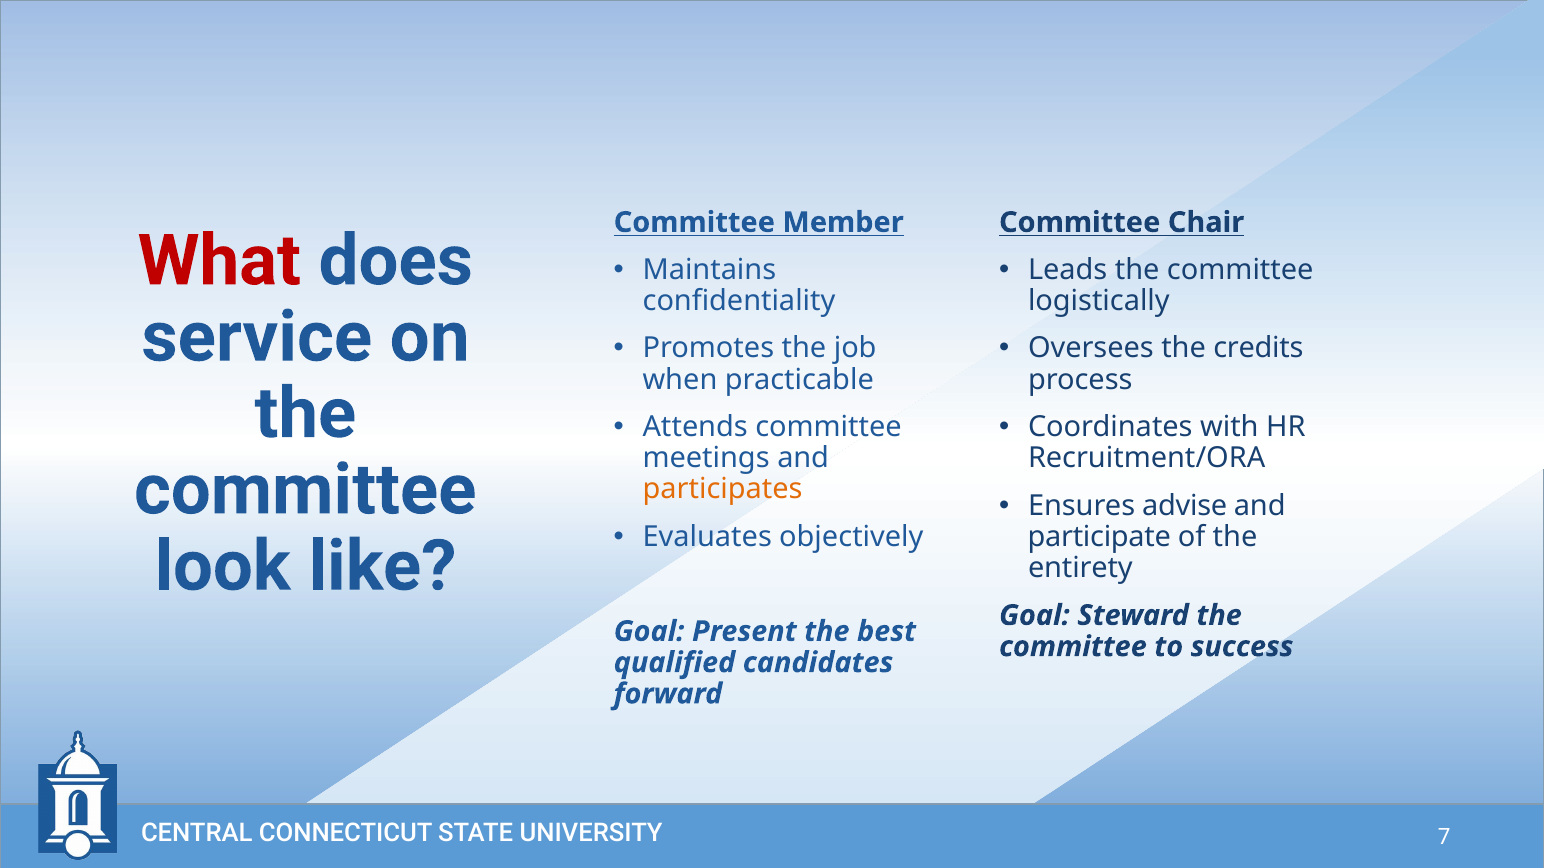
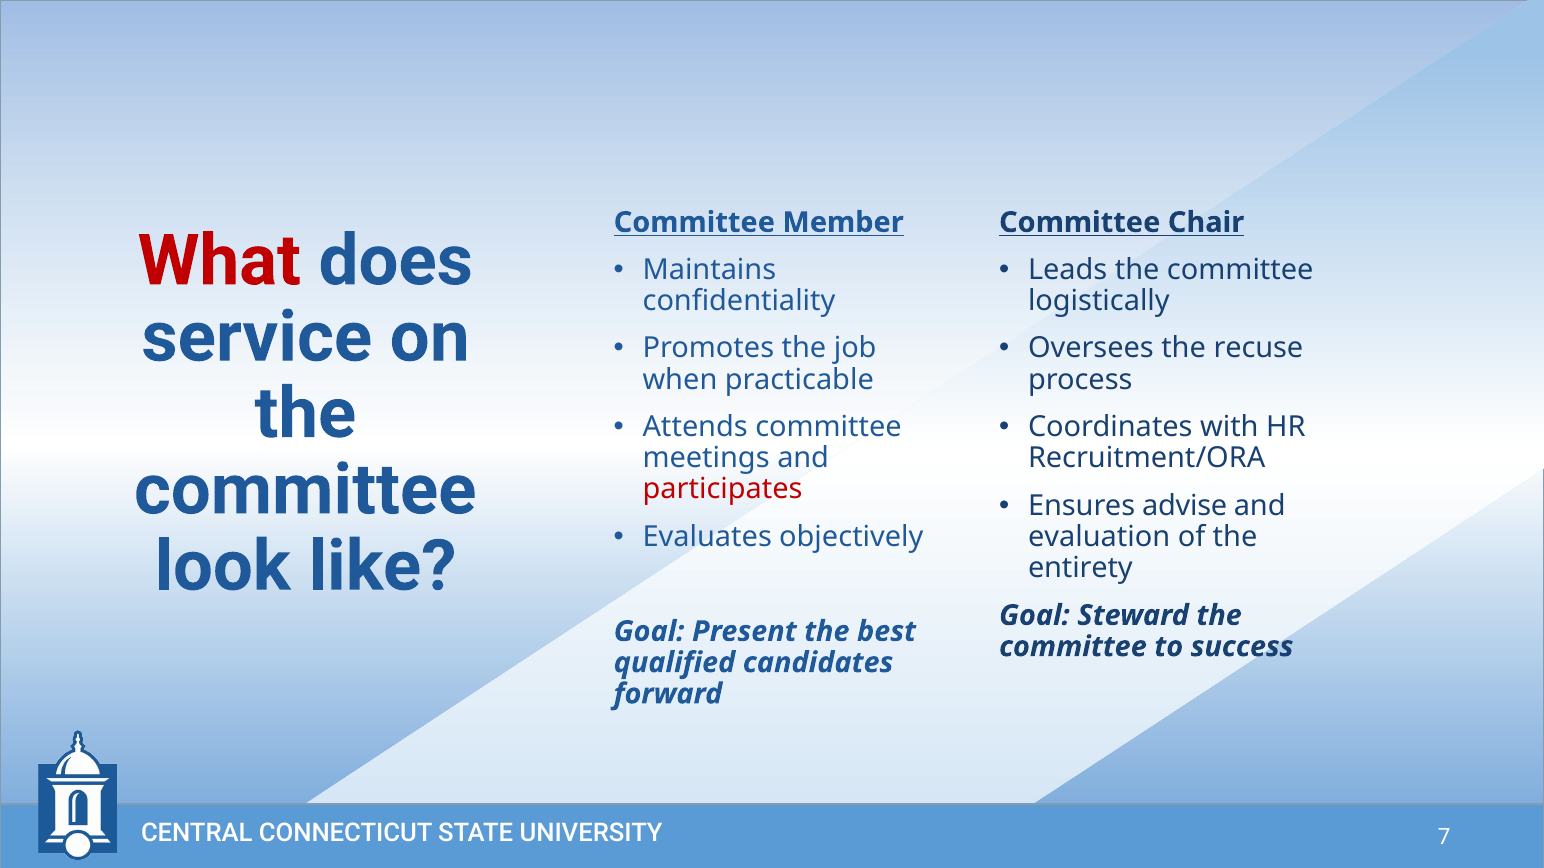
credits: credits -> recuse (1258, 349)
participates colour: orange -> red (723, 490)
participate: participate -> evaluation (1099, 537)
